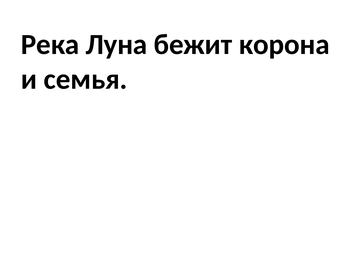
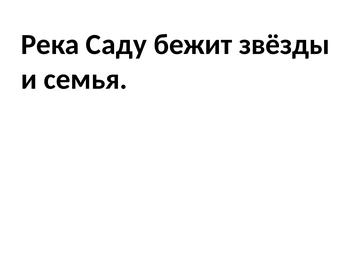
Луна: Луна -> Саду (116, 44)
корона: корона -> звёзды (284, 44)
